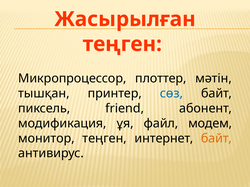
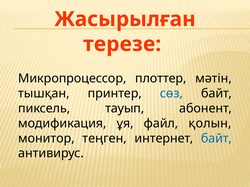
теңген: теңген -> терезе (122, 44)
friend: friend -> тауып (125, 109)
модем: модем -> қолын (210, 124)
байт colour: orange -> blue (216, 139)
